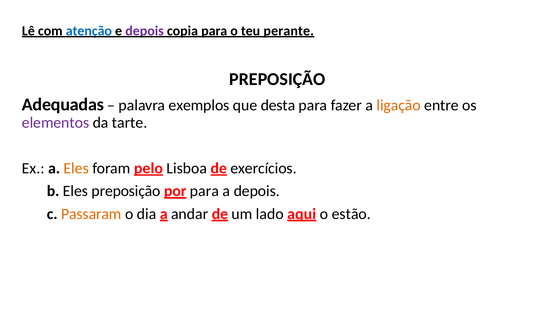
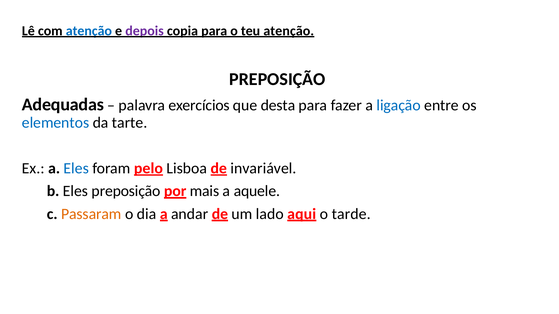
teu perante: perante -> atenção (289, 31)
exemplos: exemplos -> exercícios (199, 105)
ligação colour: orange -> blue (399, 105)
elementos colour: purple -> blue (56, 123)
Eles colour: orange -> blue (76, 168)
exercícios: exercícios -> invariável (264, 168)
por para: para -> mais (205, 191)
a depois: depois -> aquele (257, 191)
estão: estão -> tarde (351, 214)
